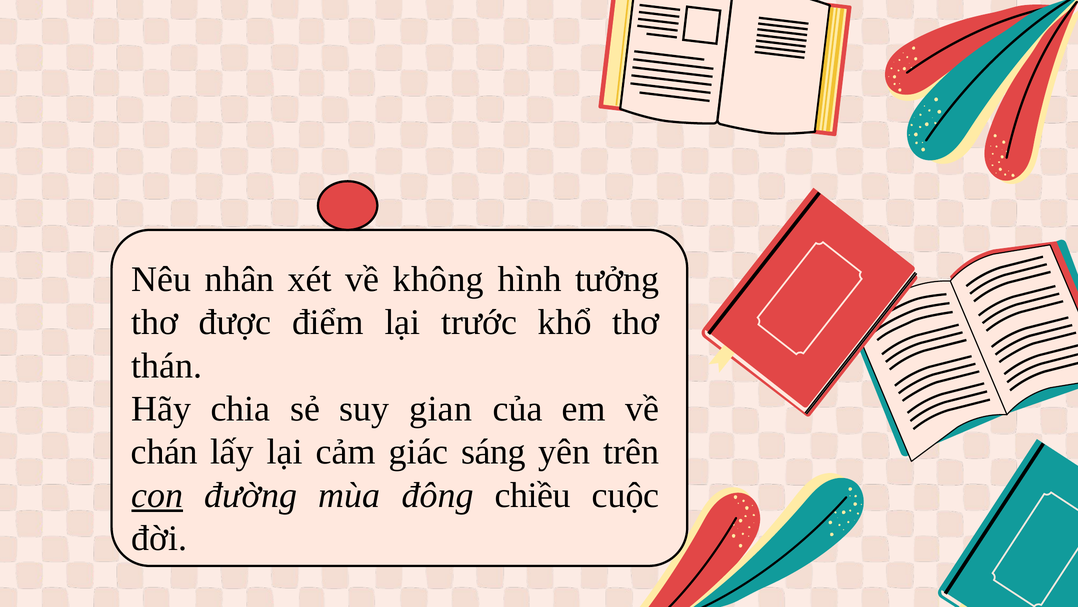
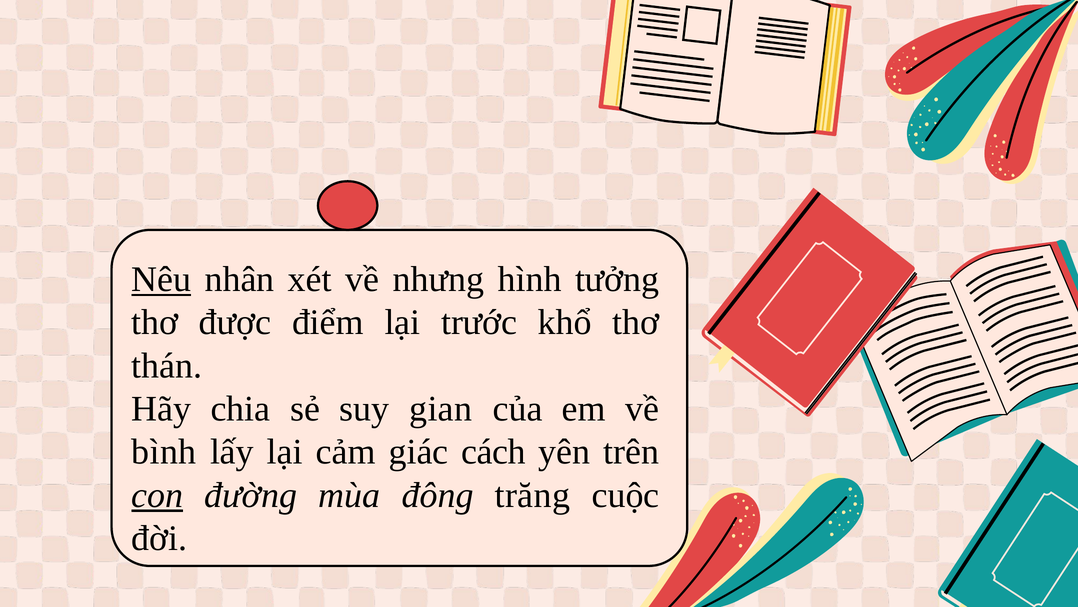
Nêu underline: none -> present (161, 279)
không: không -> nhưng (438, 279)
chán: chán -> bình (164, 452)
sáng: sáng -> cách (494, 452)
chiều: chiều -> trăng (532, 495)
